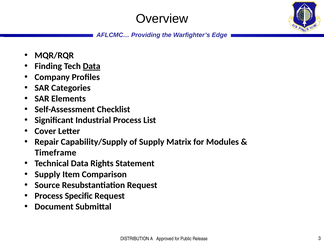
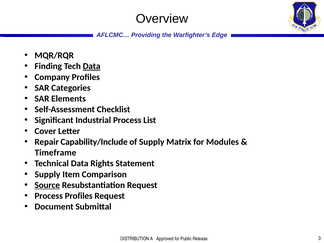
Capability/Supply: Capability/Supply -> Capability/Include (94, 142)
Source underline: none -> present (47, 185)
Process Specific: Specific -> Profiles (79, 196)
